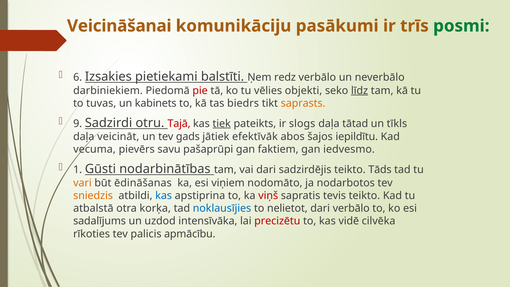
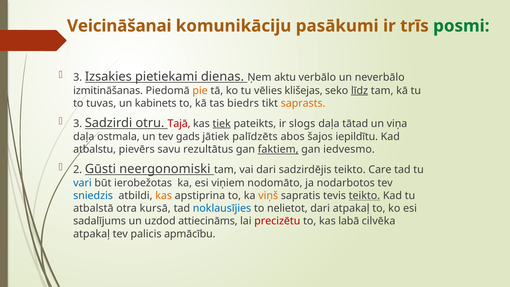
6: 6 -> 3 (78, 77)
balstīti: balstīti -> dienas (222, 77)
redz: redz -> aktu (285, 77)
darbiniekiem: darbiniekiem -> izmitināšanas (108, 91)
pie colour: red -> orange (200, 91)
objekti: objekti -> klišejas (304, 91)
9: 9 -> 3 (78, 123)
tīkls: tīkls -> viņa (397, 123)
veicināt: veicināt -> ostmala (118, 137)
efektīvāk: efektīvāk -> palīdzēts (255, 137)
vecuma: vecuma -> atbalstu (95, 149)
pašaprūpi: pašaprūpi -> rezultātus (208, 149)
faktiem underline: none -> present (278, 149)
1: 1 -> 2 (78, 170)
nodarbinātības: nodarbinātības -> neergonomiski (165, 169)
Tāds: Tāds -> Care (380, 170)
vari colour: orange -> blue (82, 183)
ēdināšanas: ēdināšanas -> ierobežotas (143, 183)
sniedzis colour: orange -> blue (93, 196)
kas colour: blue -> orange (164, 196)
viņš colour: red -> orange (268, 196)
teikto underline: none -> present (364, 196)
korķa: korķa -> kursā (155, 208)
dari verbālo: verbālo -> atpakaļ (351, 208)
intensīvāka: intensīvāka -> attiecināms (208, 221)
vidē: vidē -> labā (349, 221)
rīkoties: rīkoties -> atpakaļ (92, 234)
